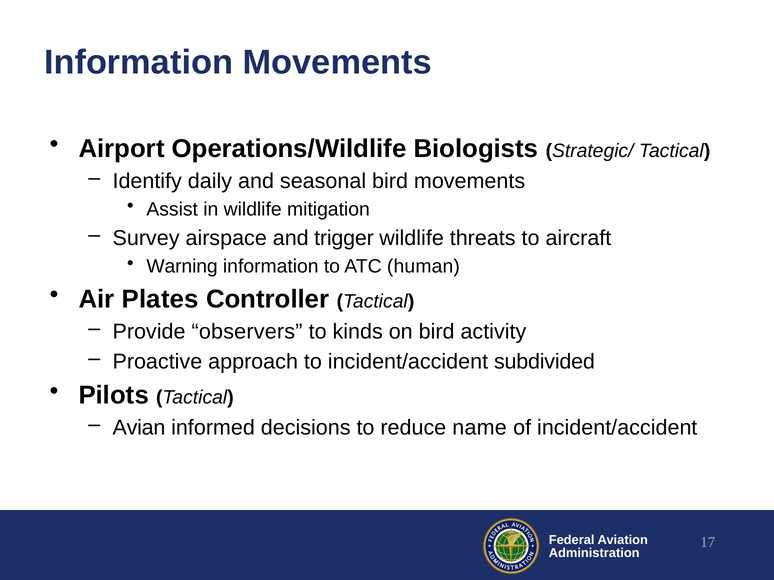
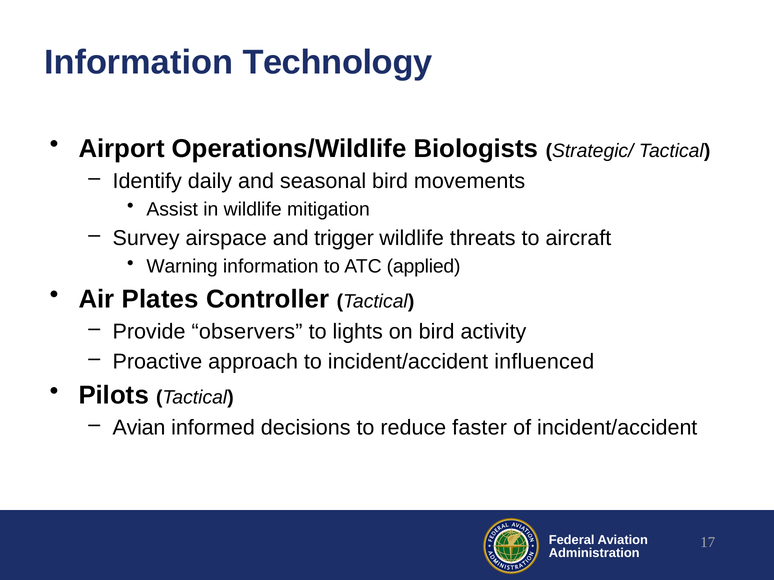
Information Movements: Movements -> Technology (337, 62)
human: human -> applied (424, 267)
kinds: kinds -> lights (358, 332)
subdivided: subdivided -> influenced (544, 362)
name: name -> faster (480, 428)
